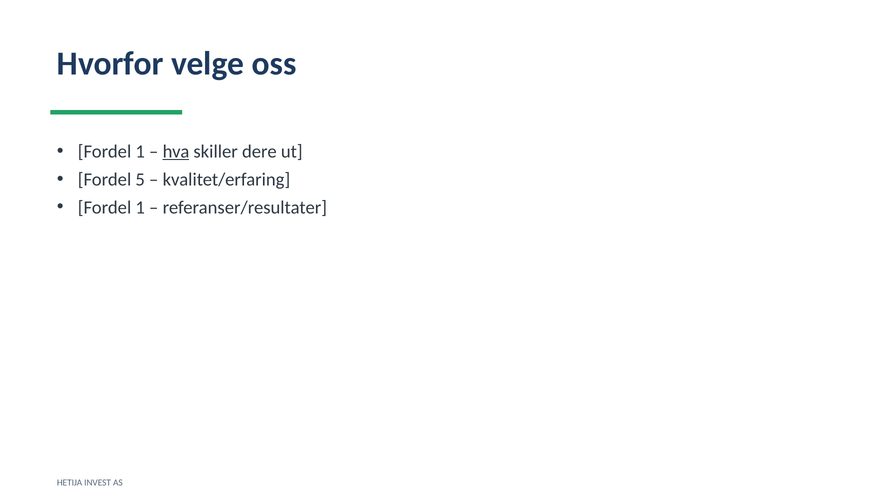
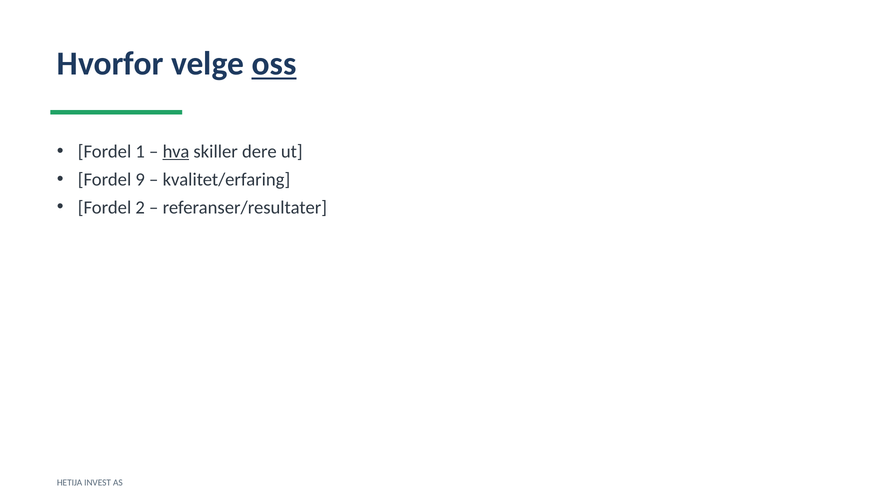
oss underline: none -> present (274, 64)
5: 5 -> 9 (140, 179)
1: 1 -> 2 (140, 207)
